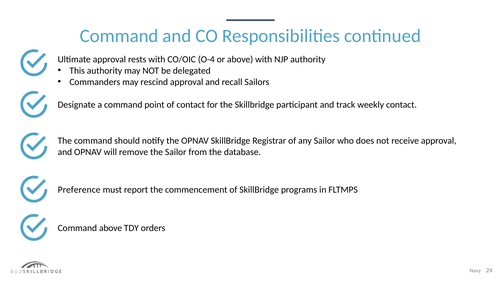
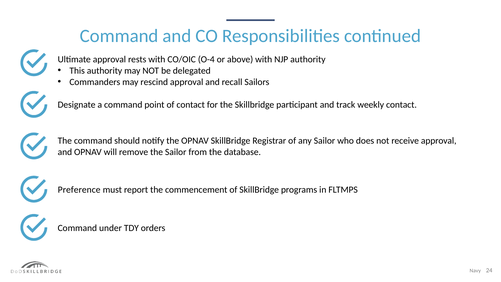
Command above: above -> under (111, 228)
